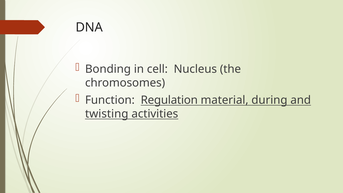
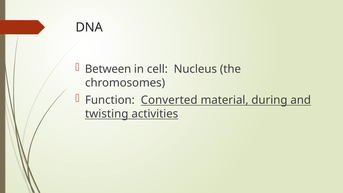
Bonding: Bonding -> Between (108, 69)
Regulation: Regulation -> Converted (169, 100)
